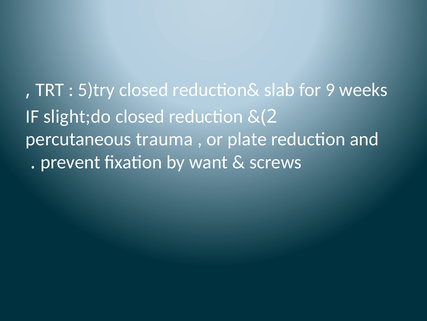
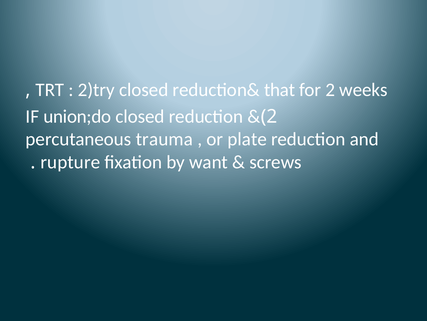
5)try: 5)try -> 2)try (96, 90)
slab: slab -> that (280, 90)
for 9: 9 -> 2 (330, 90)
slight;do: slight;do -> union;do (77, 116)
prevent: prevent -> rupture (70, 162)
